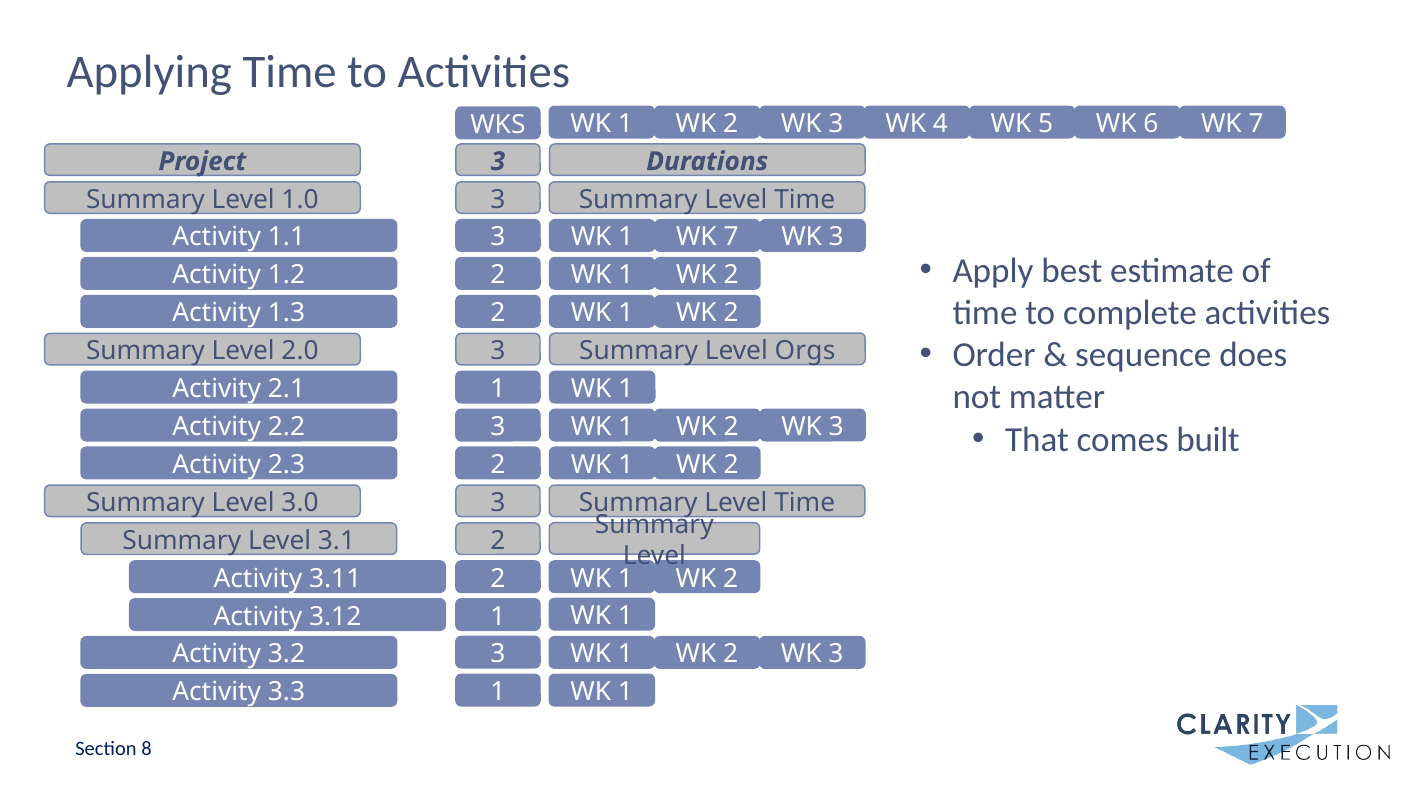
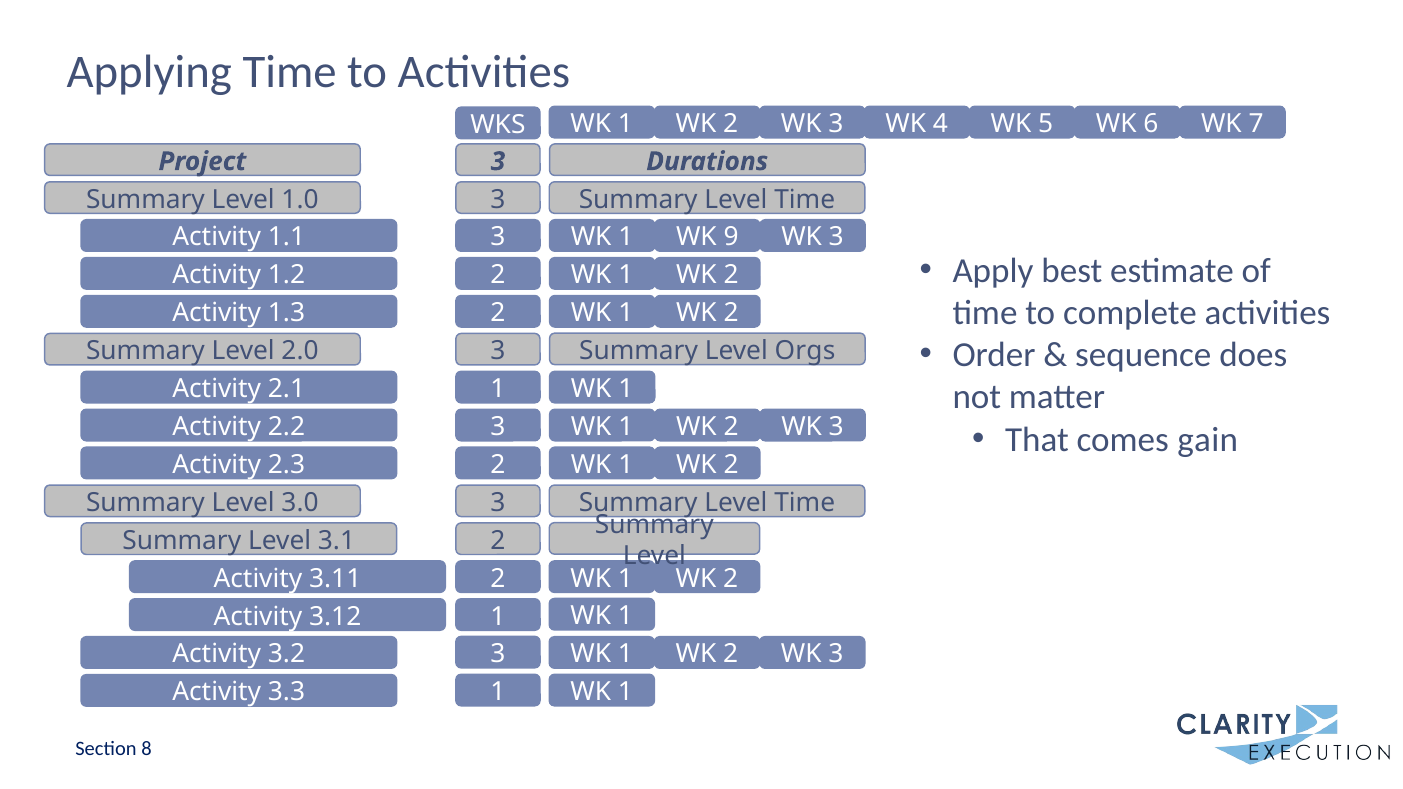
1 WK 7: 7 -> 9 (731, 237)
built: built -> gain (1208, 440)
